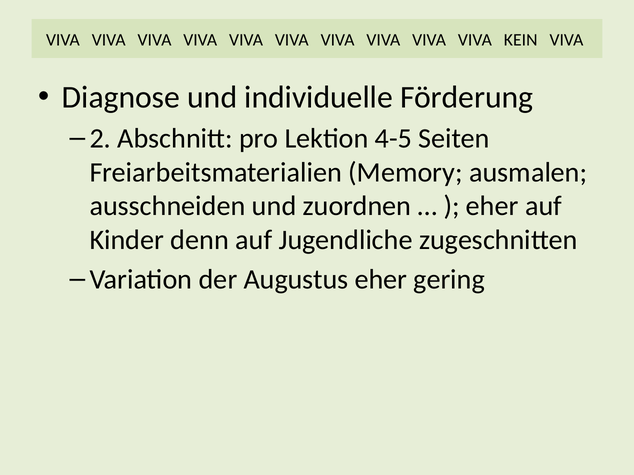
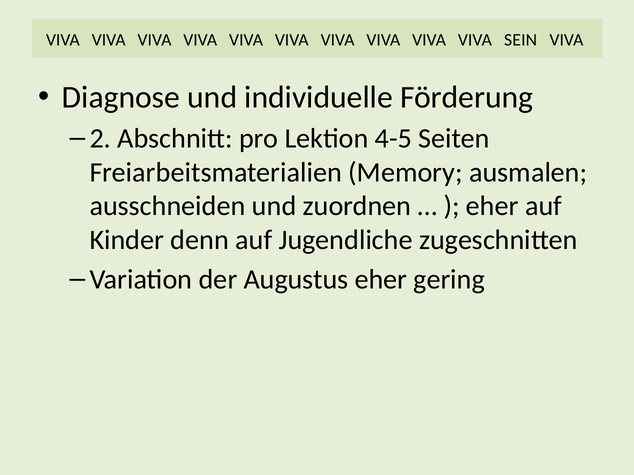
KEIN: KEIN -> SEIN (521, 40)
